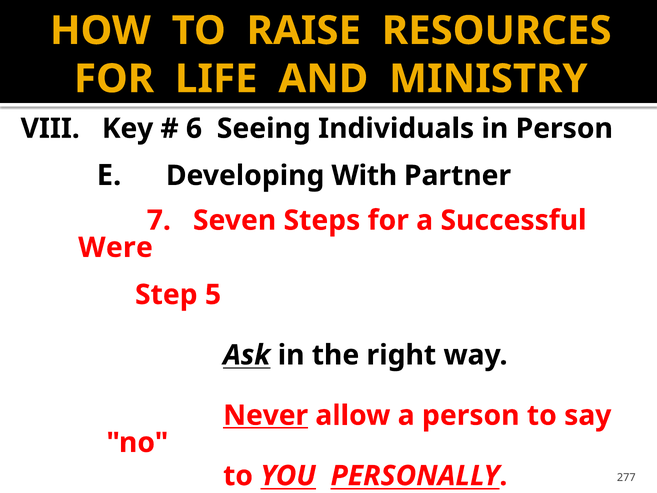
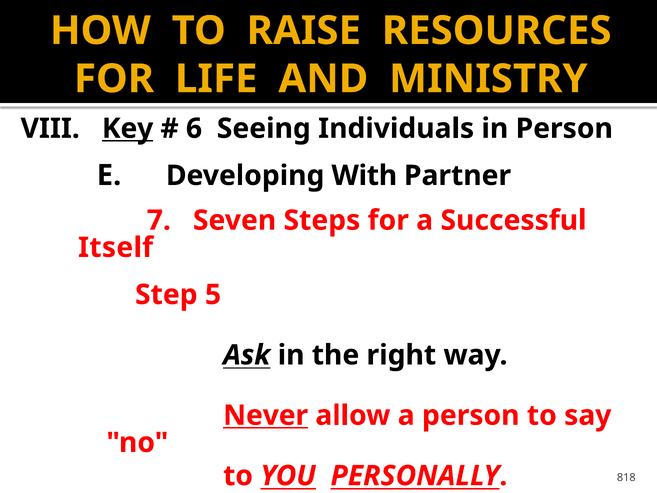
Key underline: none -> present (128, 128)
Were: Were -> Itself (116, 247)
277: 277 -> 818 (626, 478)
